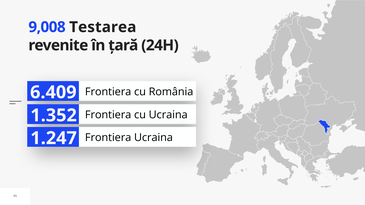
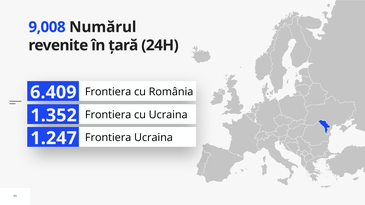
Testarea: Testarea -> Numărul (103, 27)
